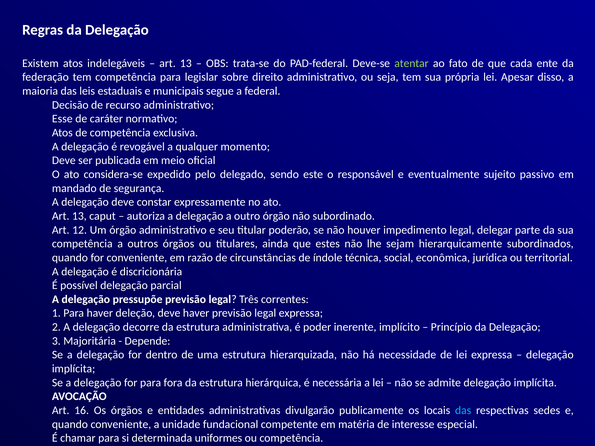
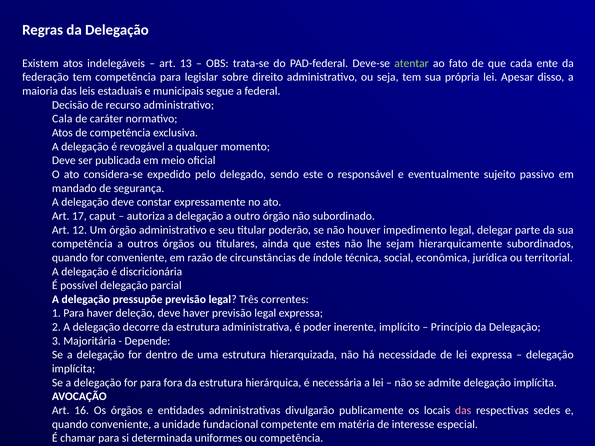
Esse: Esse -> Cala (62, 119)
13: 13 -> 17 (79, 216)
das colour: light blue -> pink (463, 411)
